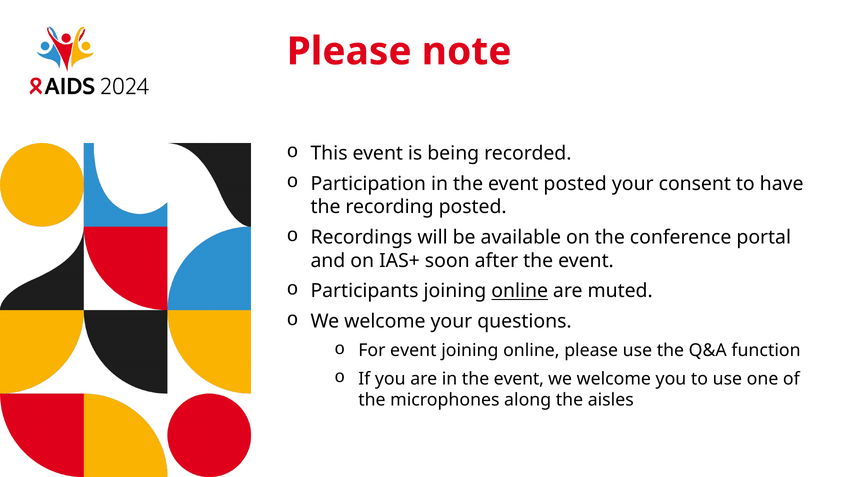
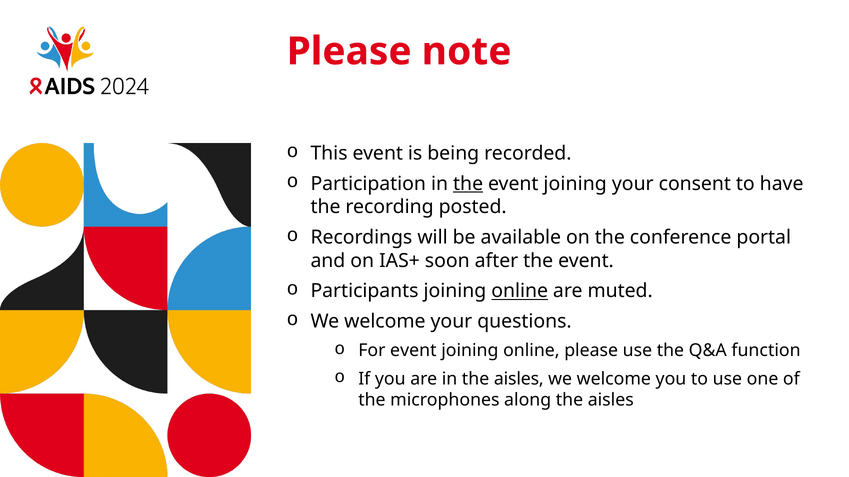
the underline: none -> present (468, 184)
posted: posted -> joining (575, 184)
are in the event: event -> aisles (519, 379)
